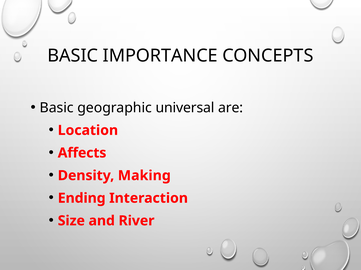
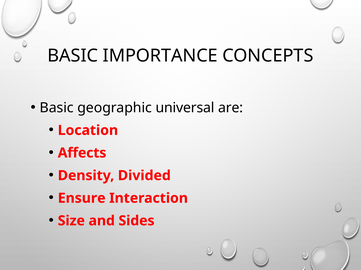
Making: Making -> Divided (144, 176)
Ending: Ending -> Ensure (82, 199)
River: River -> Sides (137, 221)
